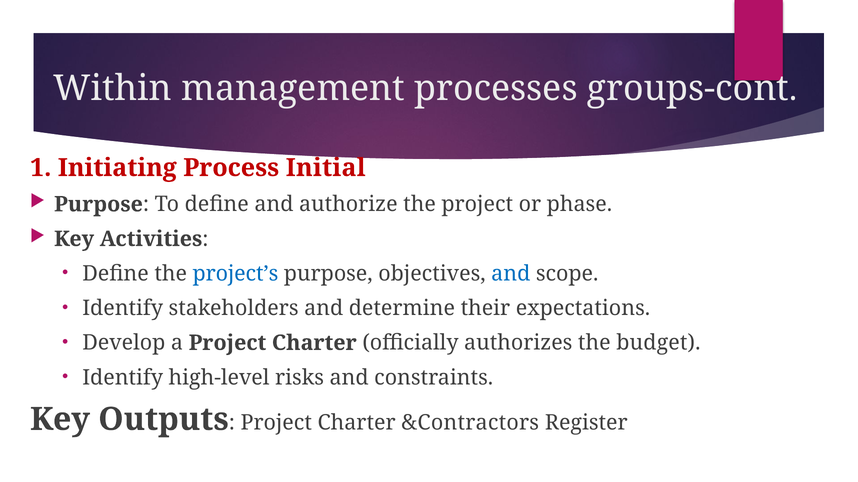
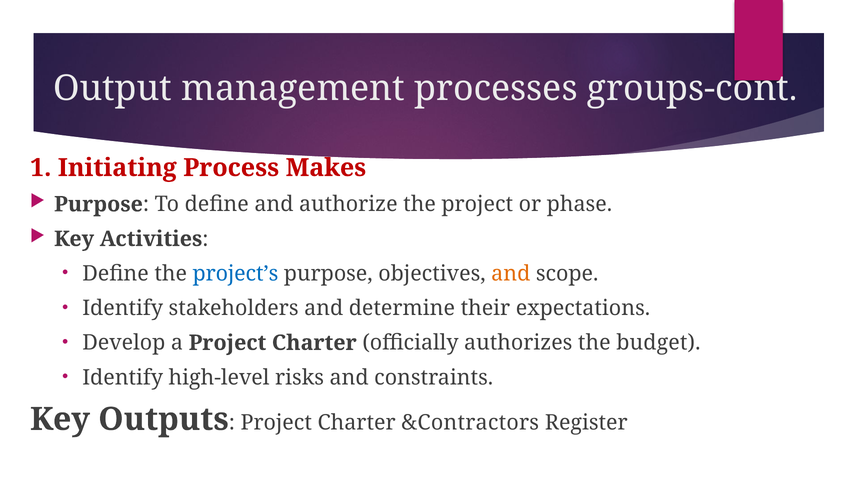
Within: Within -> Output (113, 89)
Initial: Initial -> Makes (326, 168)
and colour: blue -> orange (511, 274)
